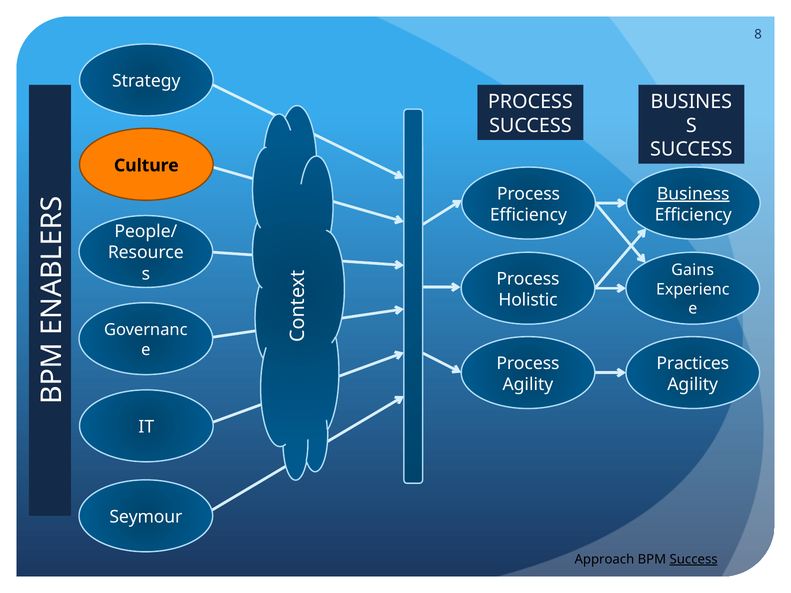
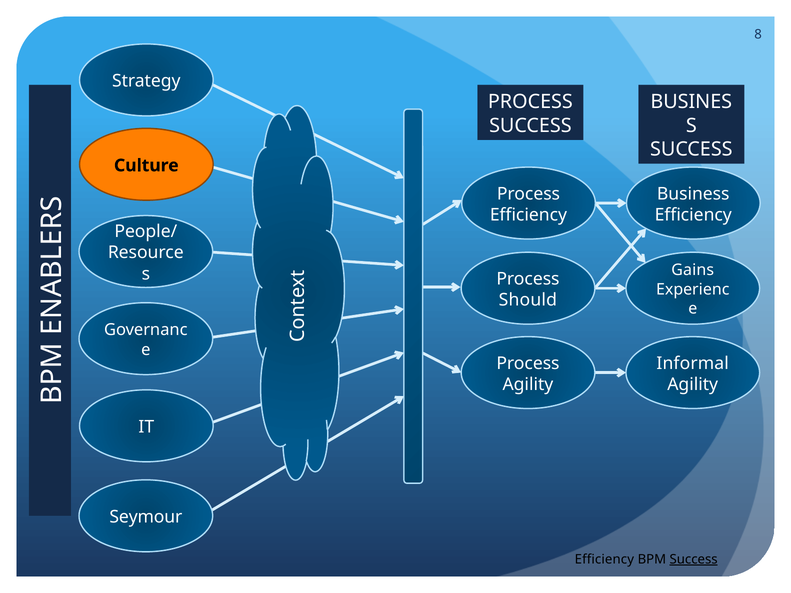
Business underline: present -> none (693, 194)
Holistic: Holistic -> Should (528, 300)
Practices: Practices -> Informal (693, 363)
Approach: Approach -> Efficiency (604, 560)
